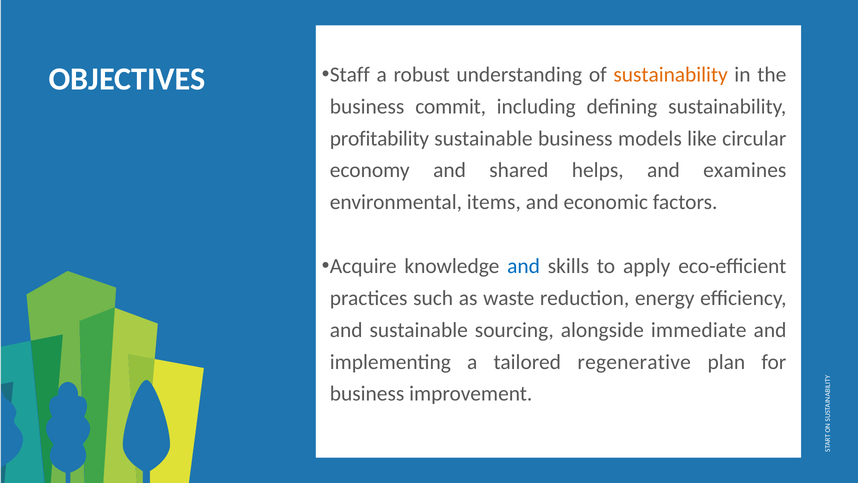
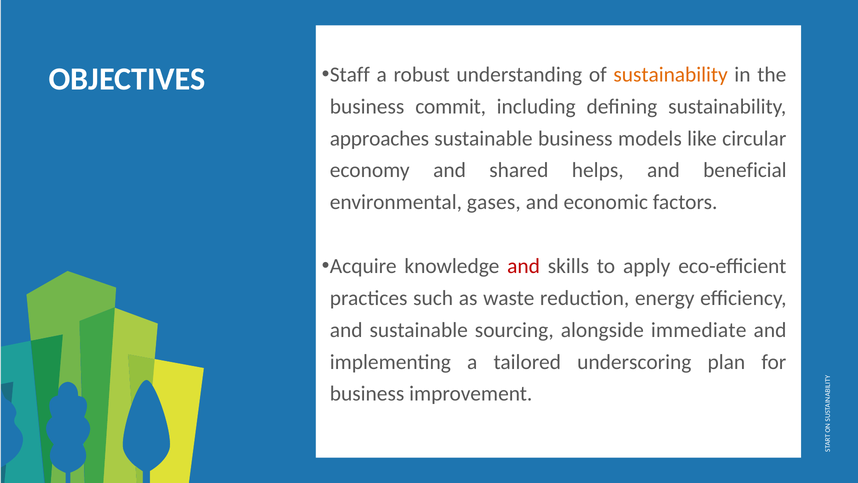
profitability: profitability -> approaches (379, 138)
examines: examines -> beneficial (745, 170)
items: items -> gases (494, 202)
and colour: blue -> red (524, 266)
regenerative: regenerative -> underscoring (634, 362)
